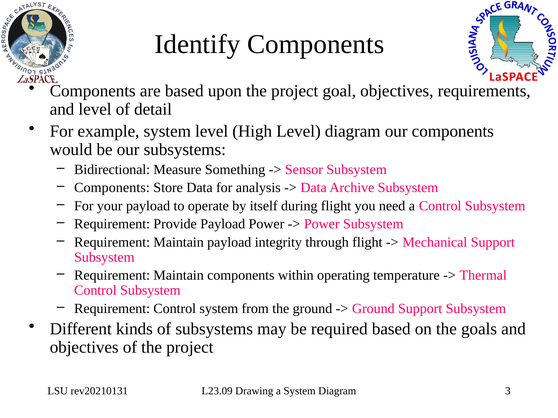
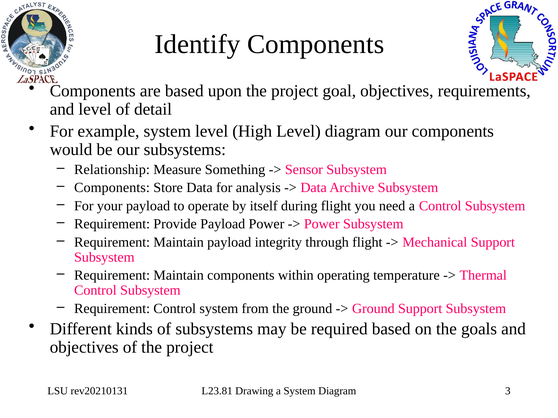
Bidirectional: Bidirectional -> Relationship (112, 170)
L23.09: L23.09 -> L23.81 (217, 391)
